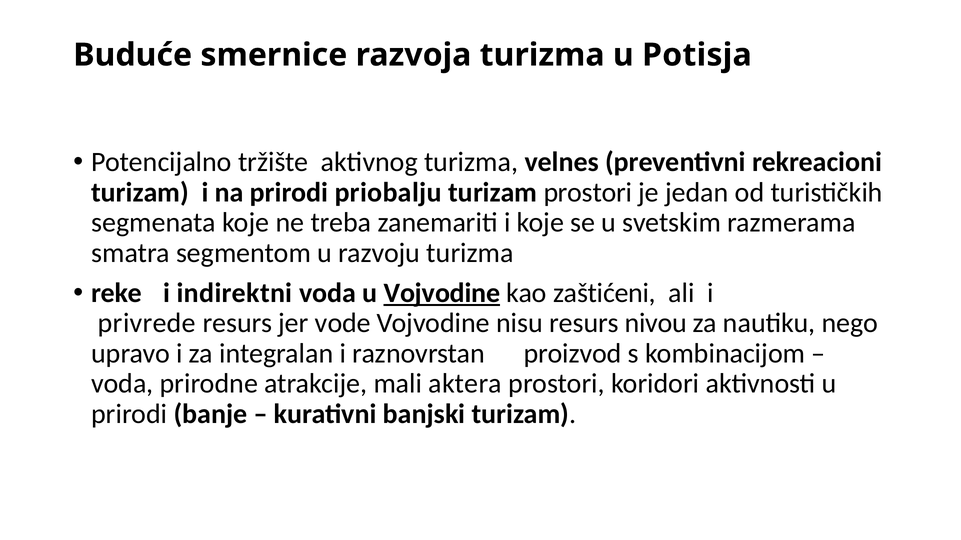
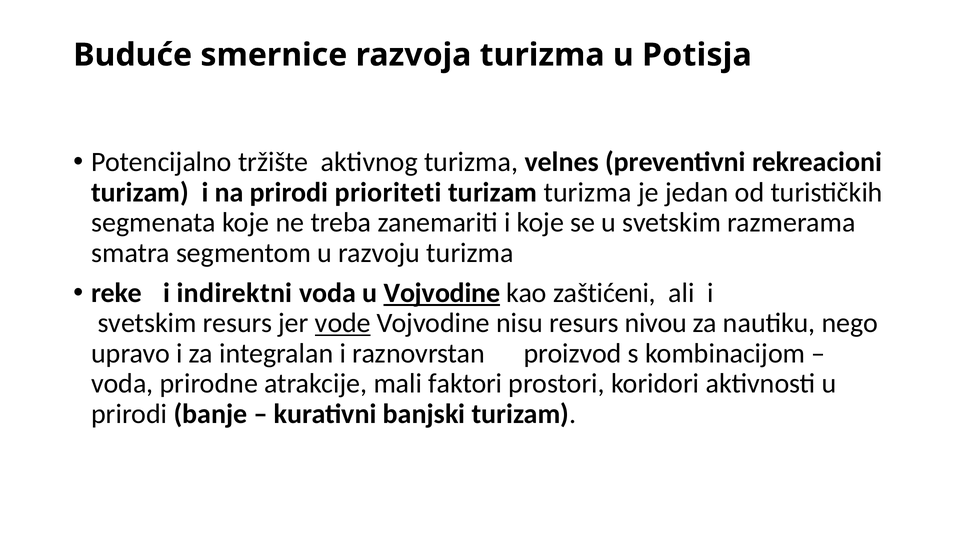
priobalju: priobalju -> prioriteti (388, 193)
turizam prostori: prostori -> turizma (588, 193)
privrede: privrede -> svetskim (147, 324)
vode underline: none -> present (343, 324)
aktera: aktera -> faktori (465, 384)
